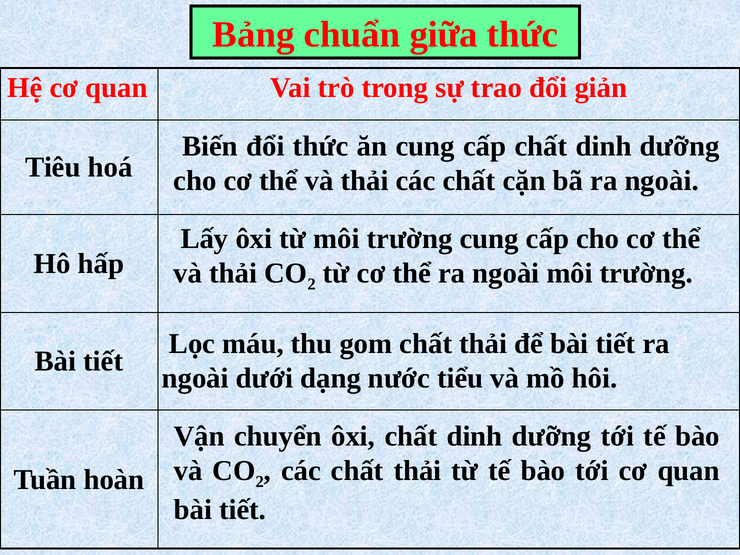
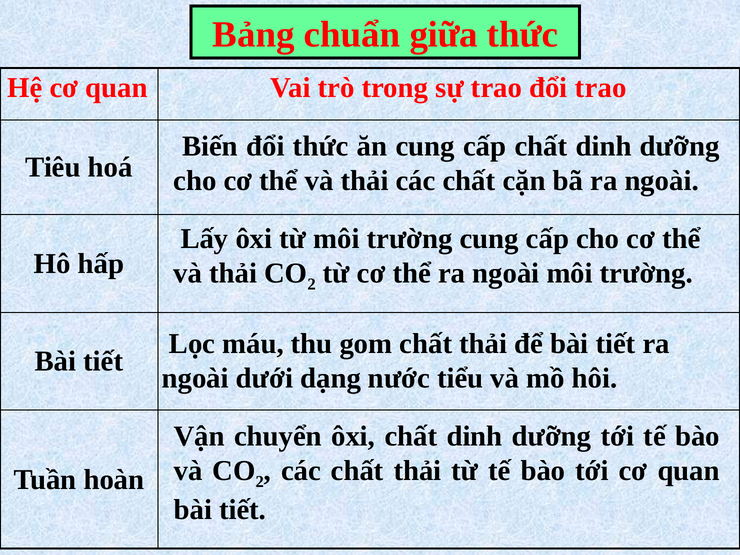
đổi giản: giản -> trao (601, 88)
